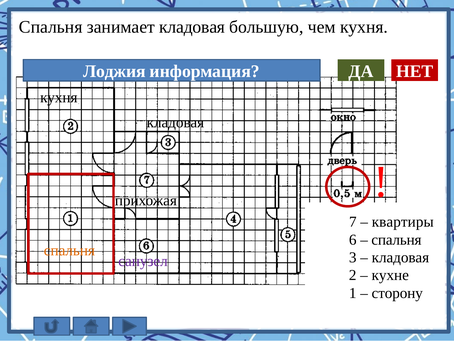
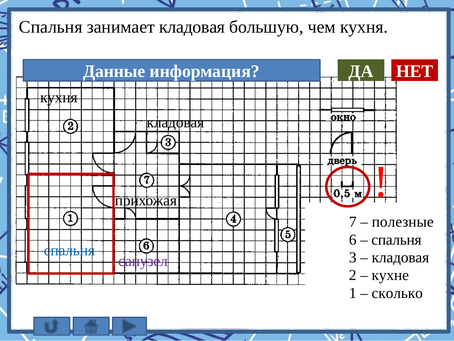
Лоджия: Лоджия -> Данные (114, 71)
квартиры: квартиры -> полезные (403, 222)
спальня colour: orange -> blue (69, 250)
сторону: сторону -> сколько (397, 293)
